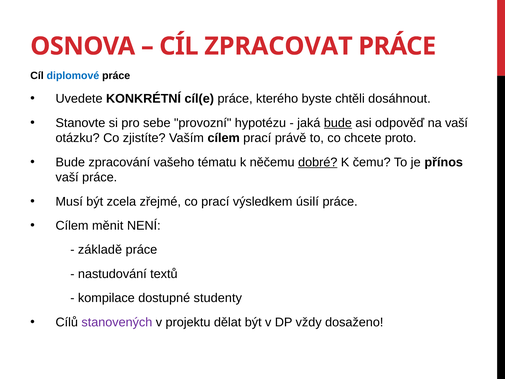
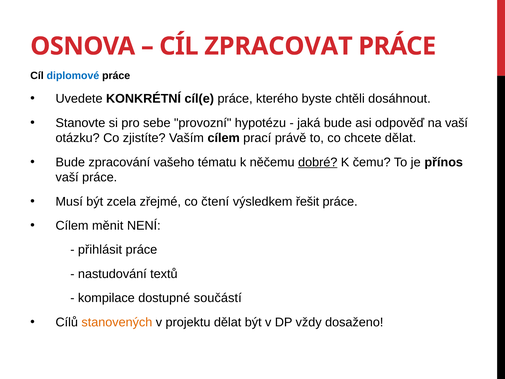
bude underline: present -> none (338, 123)
chcete proto: proto -> dělat (401, 138)
co prací: prací -> čtení (215, 201)
úsilí: úsilí -> řešit (308, 201)
základě: základě -> přihlásit (100, 250)
studenty: studenty -> součástí (218, 298)
stanovených colour: purple -> orange (117, 322)
